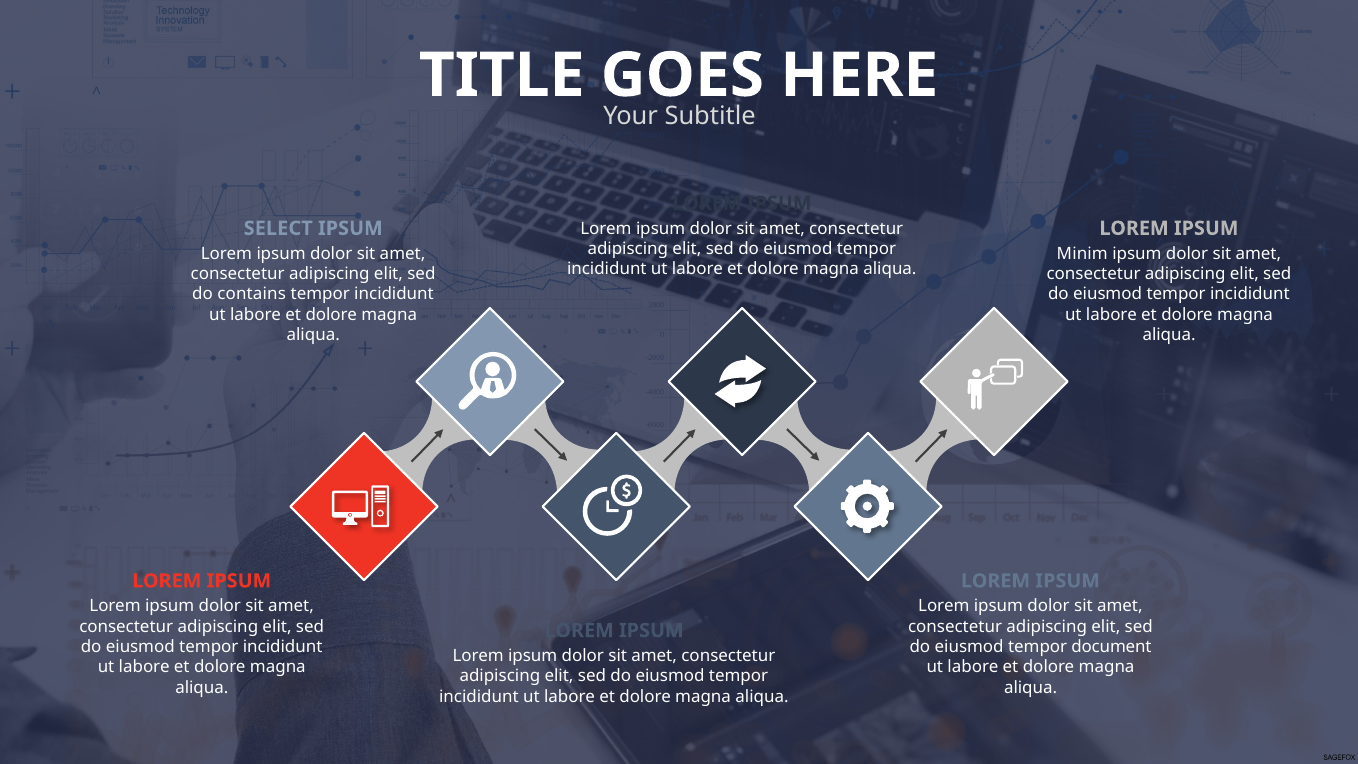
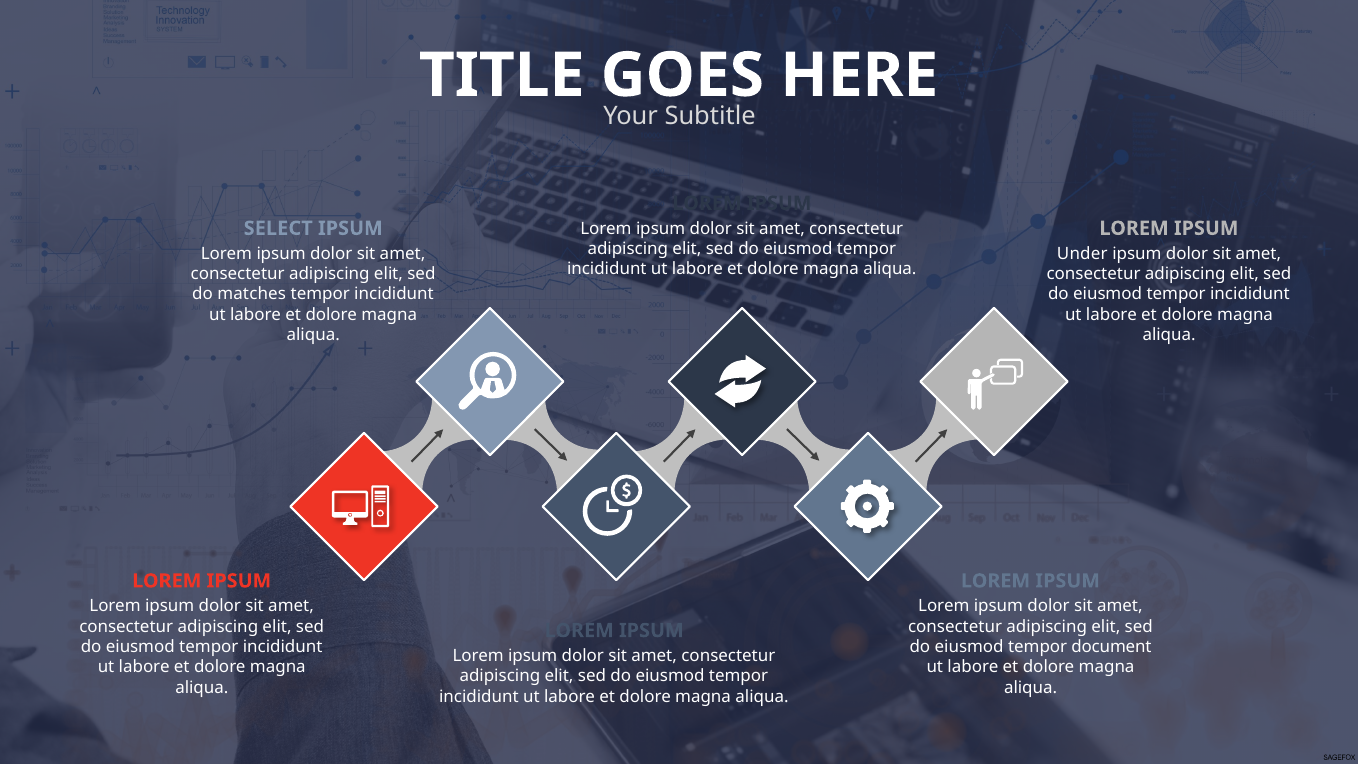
Minim: Minim -> Under (1082, 254)
contains: contains -> matches (252, 294)
